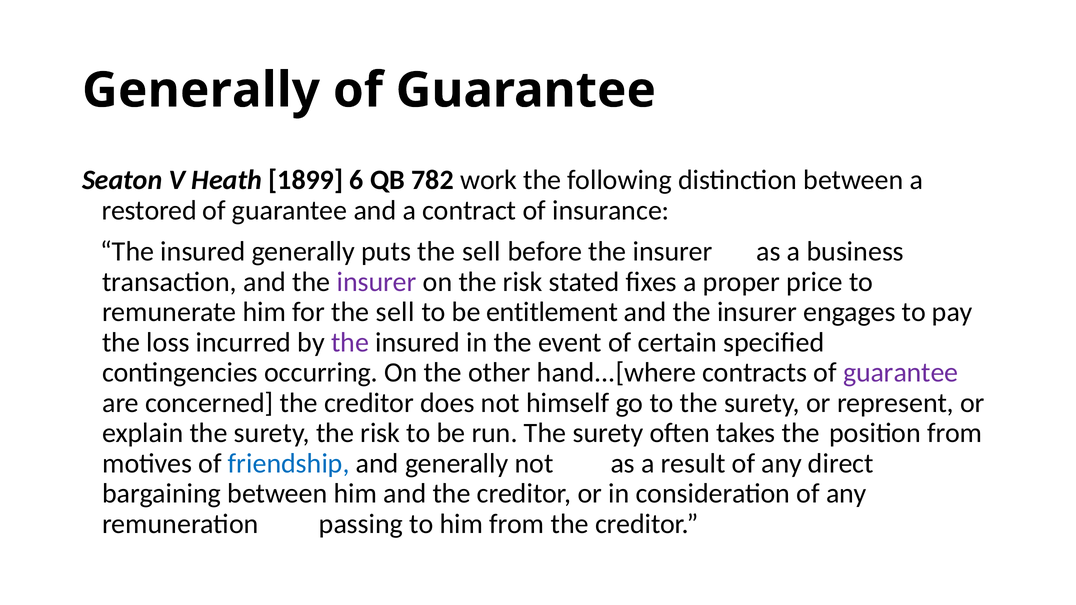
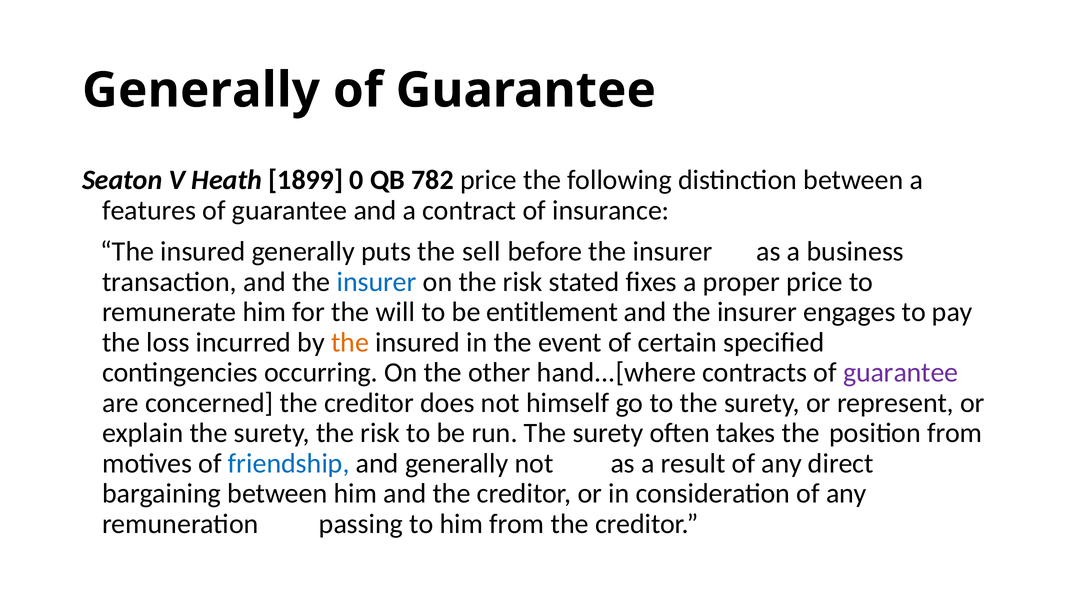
6: 6 -> 0 (357, 180)
782 work: work -> price (488, 180)
restored: restored -> features (149, 210)
insurer colour: purple -> blue (377, 282)
for the sell: sell -> will (395, 312)
the colour: purple -> orange (350, 343)
